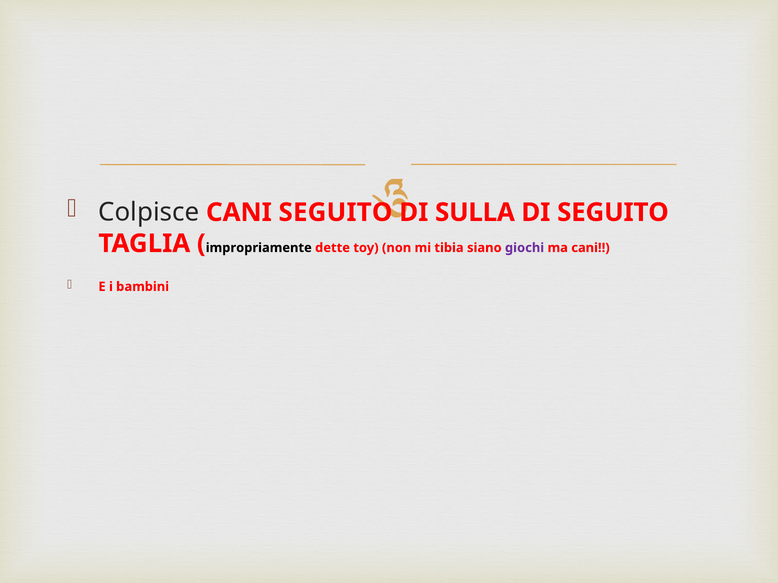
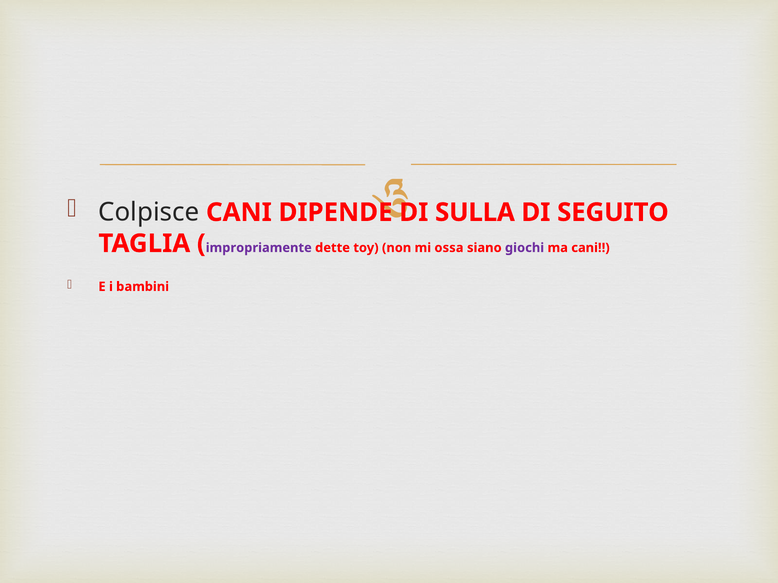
CANI SEGUITO: SEGUITO -> DIPENDE (336, 213)
impropriamente colour: black -> purple (259, 248)
tibia: tibia -> ossa (449, 248)
